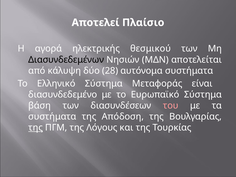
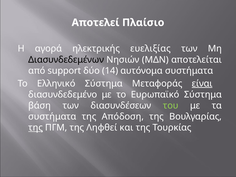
θεσμικού: θεσμικού -> ευελιξίας (151, 49)
κάλυψη: κάλυψη -> support (64, 71)
28: 28 -> 14 (110, 71)
είναι underline: none -> present (202, 84)
του colour: pink -> light green (171, 106)
Λόγους: Λόγους -> Ληφθεί (102, 128)
